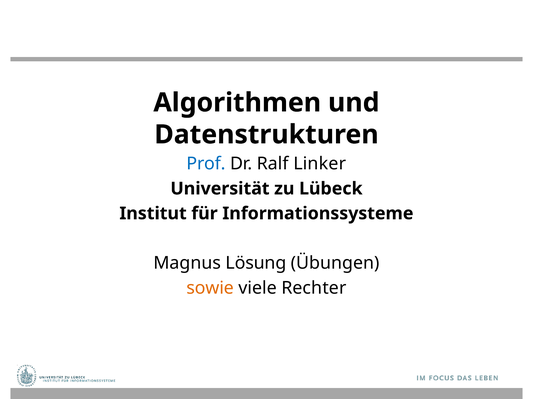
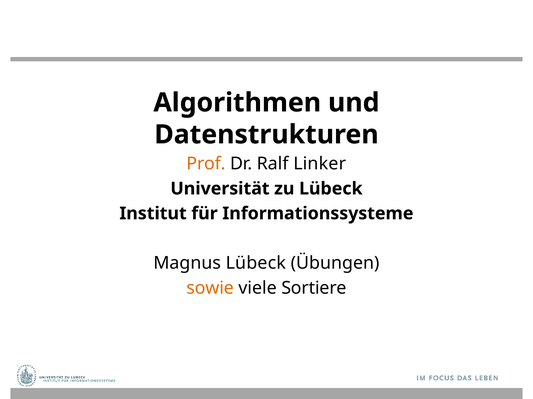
Prof colour: blue -> orange (206, 164)
Magnus Lösung: Lösung -> Lübeck (256, 264)
Rechter: Rechter -> Sortiere (314, 288)
